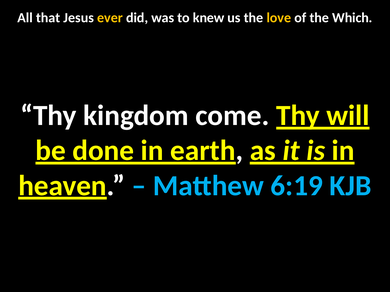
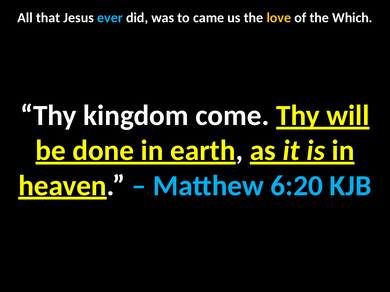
ever colour: yellow -> light blue (110, 18)
knew: knew -> came (209, 18)
6:19: 6:19 -> 6:20 (297, 186)
